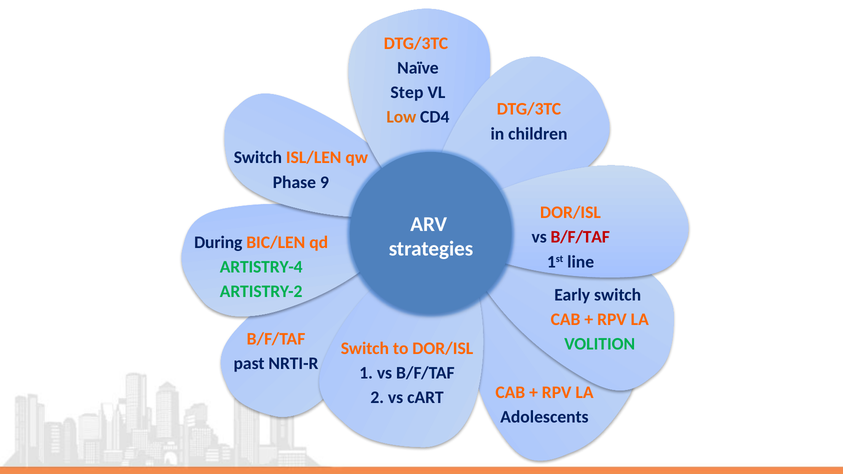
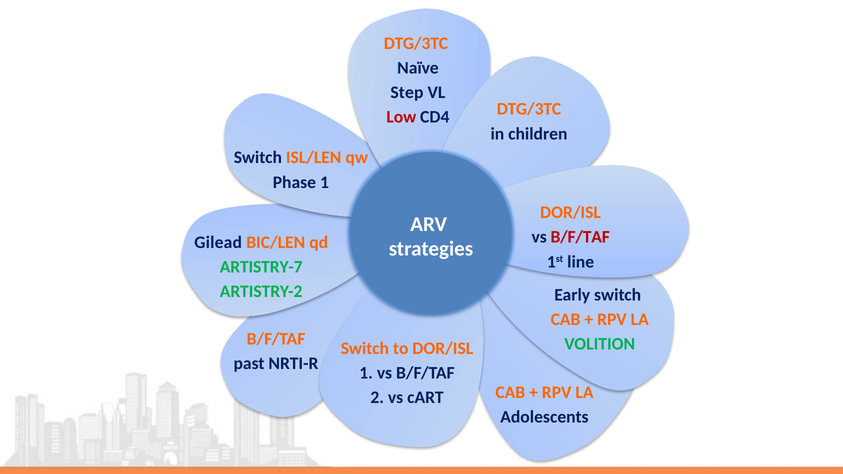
Low colour: orange -> red (401, 117)
Phase 9: 9 -> 1 (325, 182)
During: During -> Gilead (218, 243)
ARTISTRY-4: ARTISTRY-4 -> ARTISTRY-7 (261, 267)
